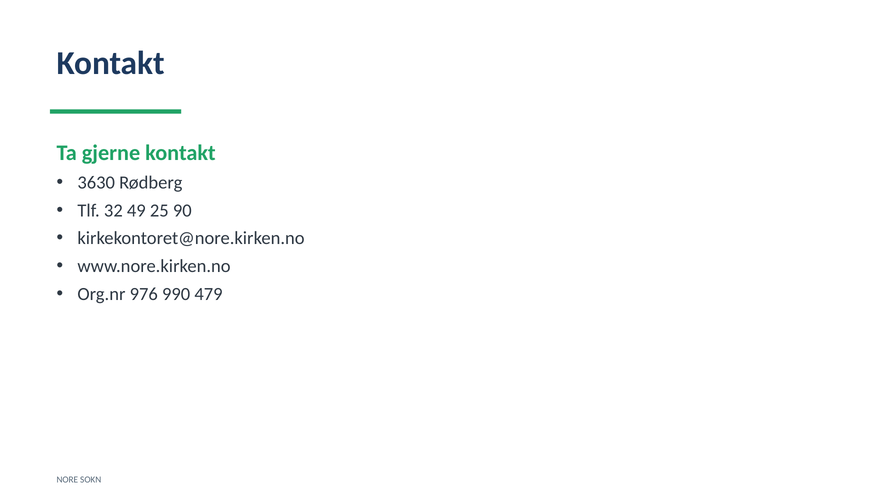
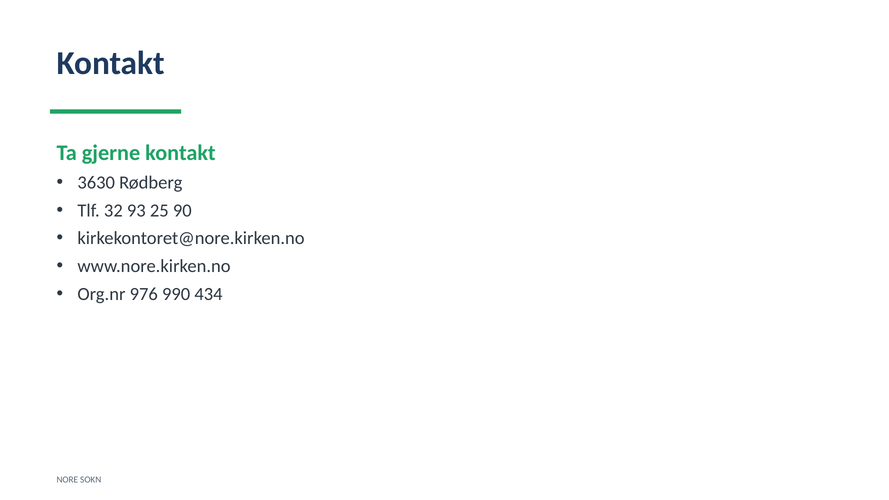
49: 49 -> 93 (136, 211)
479: 479 -> 434 (209, 294)
